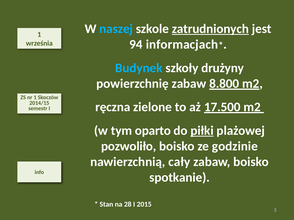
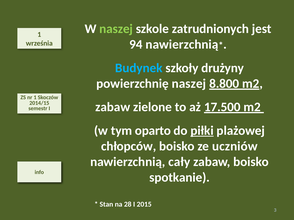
naszej colour: light blue -> light green (116, 29)
zatrudnionych underline: present -> none (210, 29)
94 informacjach: informacjach -> nawierzchnią (182, 45)
powierzchnię zabaw: zabaw -> naszej (189, 84)
ręczna: ręczna -> zabaw (113, 107)
pozwoliło: pozwoliło -> chłopców (129, 146)
godzinie: godzinie -> uczniów (235, 146)
